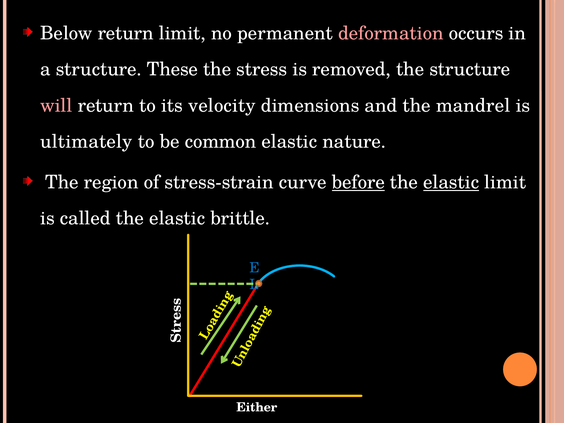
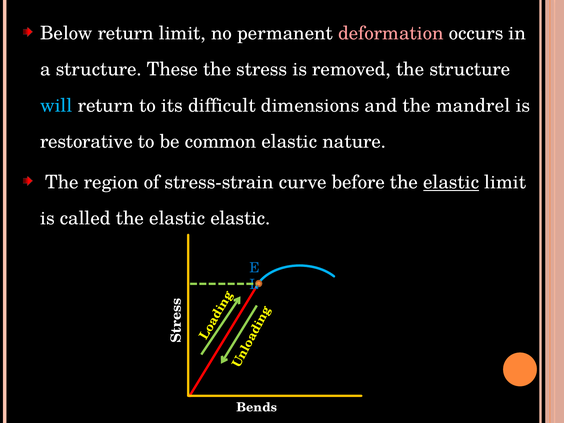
will colour: pink -> light blue (56, 105)
velocity: velocity -> difficult (222, 105)
ultimately: ultimately -> restorative (86, 142)
before underline: present -> none (358, 182)
elastic brittle: brittle -> elastic (240, 218)
Either: Either -> Bends (257, 407)
